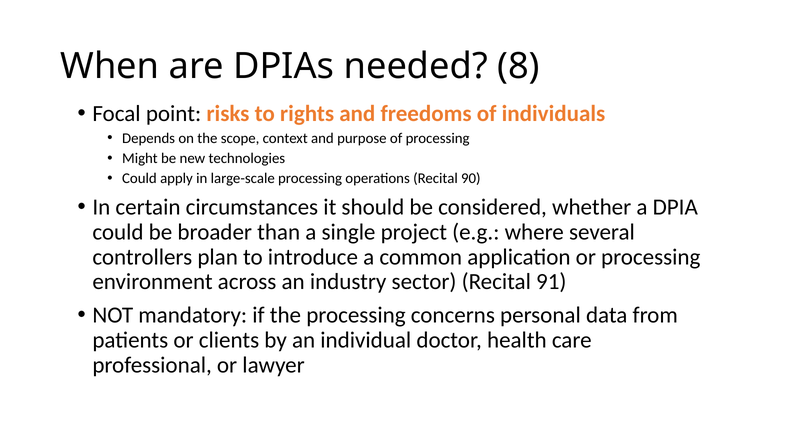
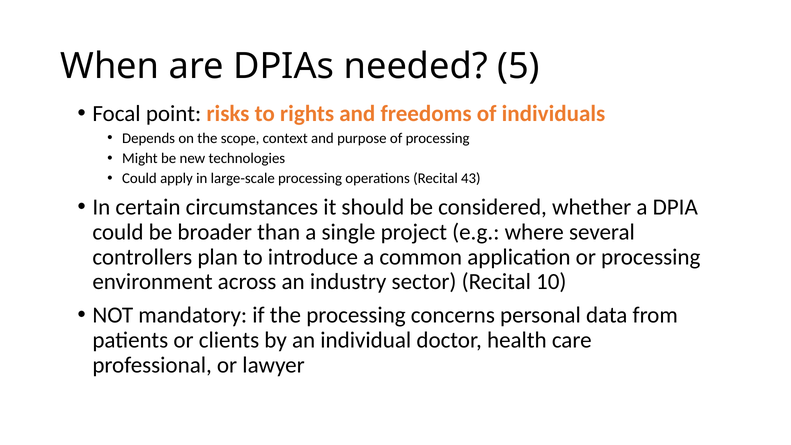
8: 8 -> 5 (518, 66)
90: 90 -> 43 (471, 178)
91: 91 -> 10 (551, 282)
